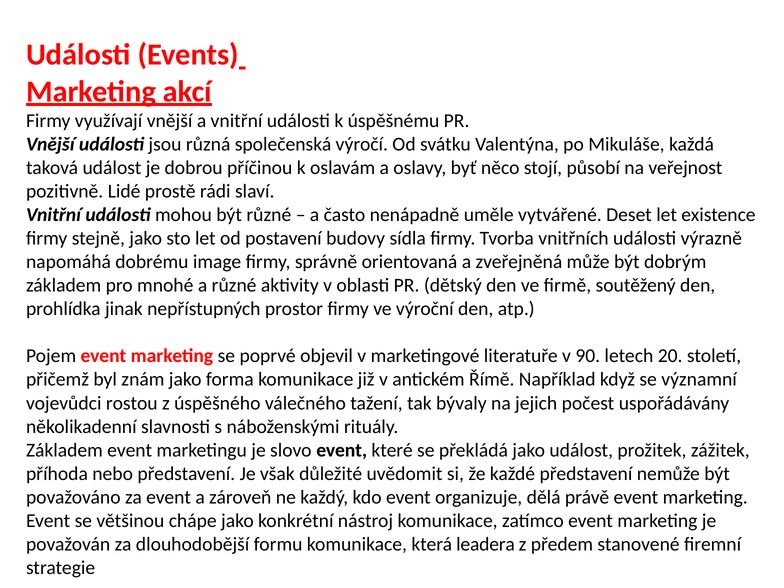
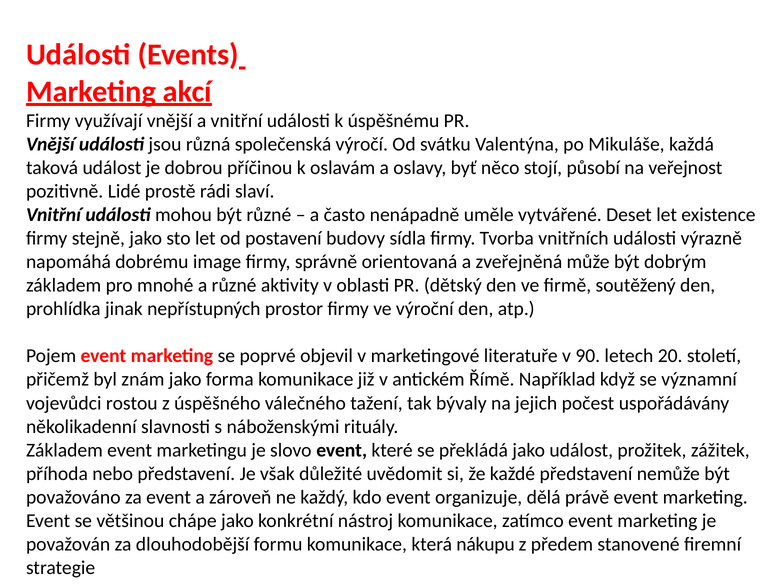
leadera: leadera -> nákupu (486, 544)
